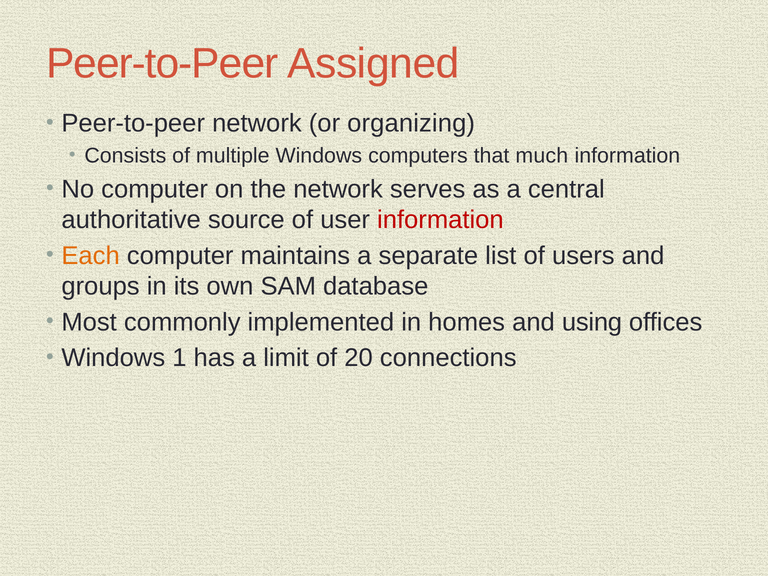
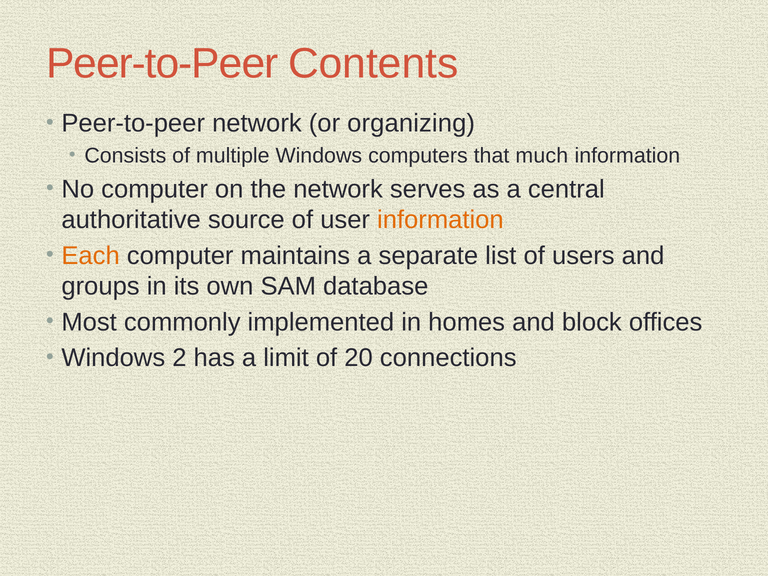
Assigned: Assigned -> Contents (373, 64)
information colour: red -> orange (440, 220)
using: using -> block (592, 322)
1: 1 -> 2 (179, 358)
